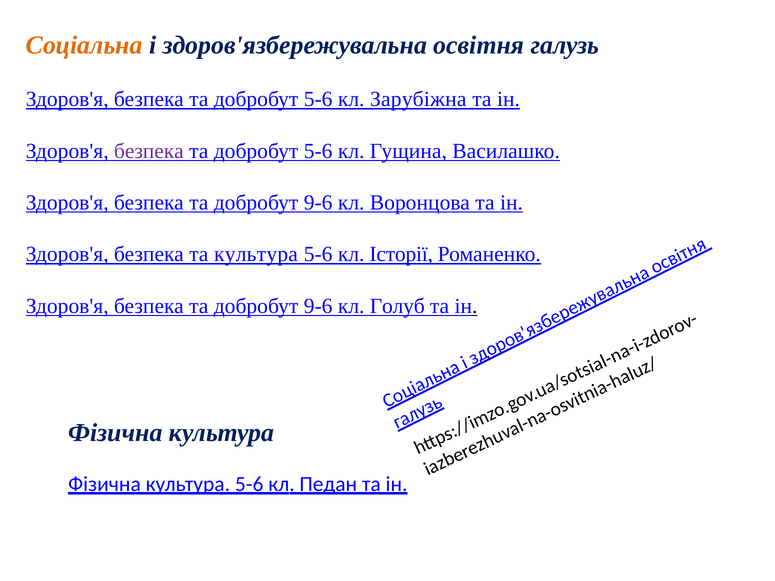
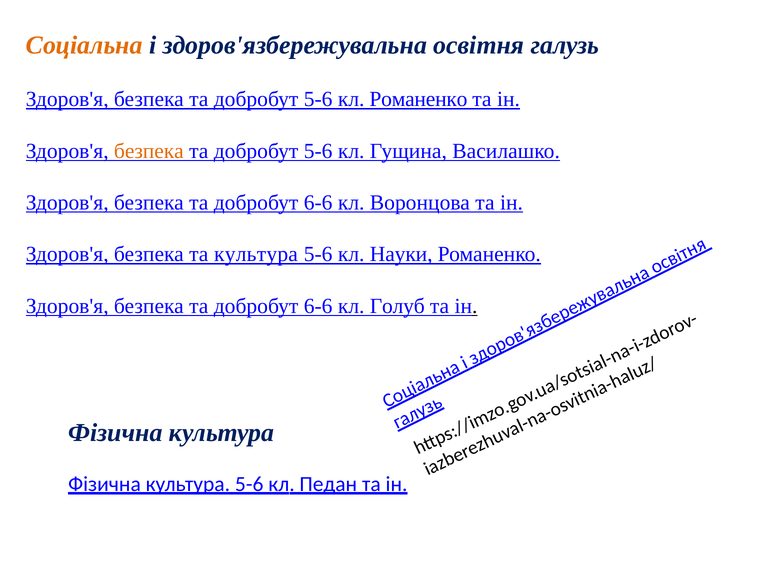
кл Зарубіжна: Зарубіжна -> Романенко (418, 99)
безпека colour: purple -> orange (149, 151)
9-6: 9-6 -> 6-6 (318, 203)
Історії: Історії -> Науки (401, 254)
9-6: 9-6 -> 6-6 (318, 306)
